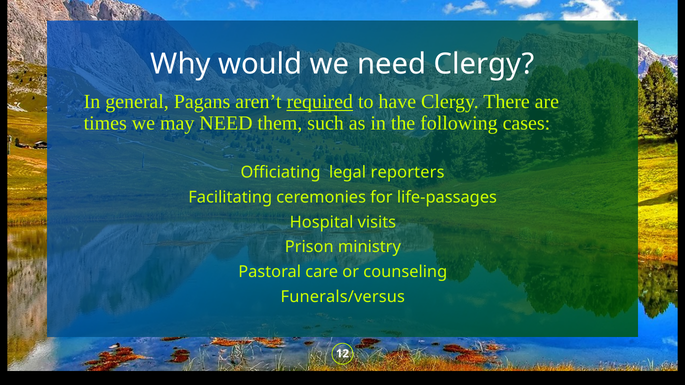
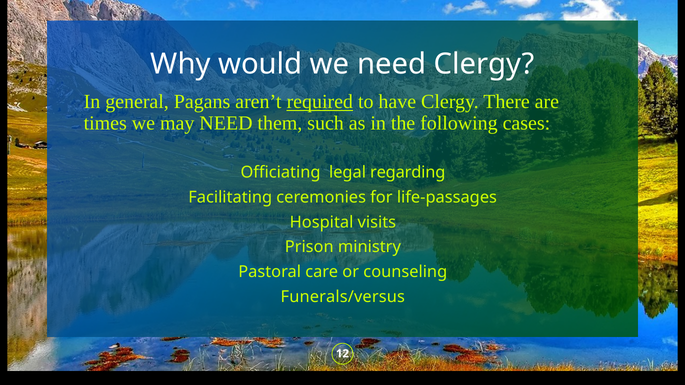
reporters: reporters -> regarding (408, 173)
